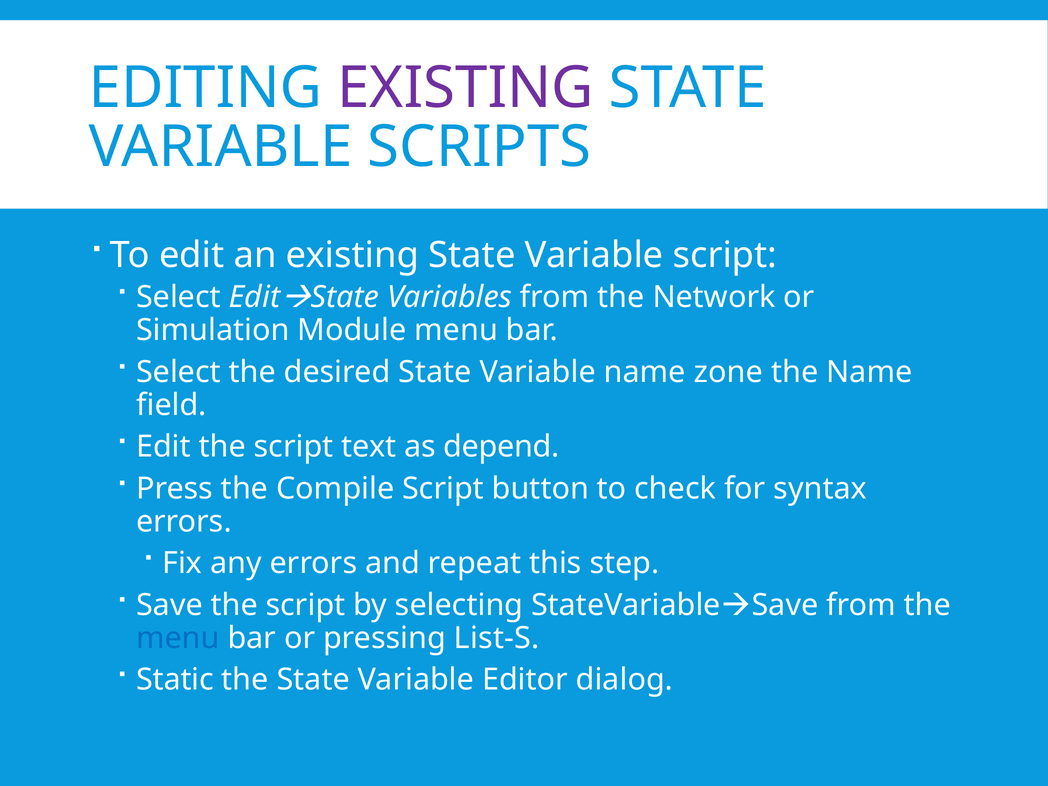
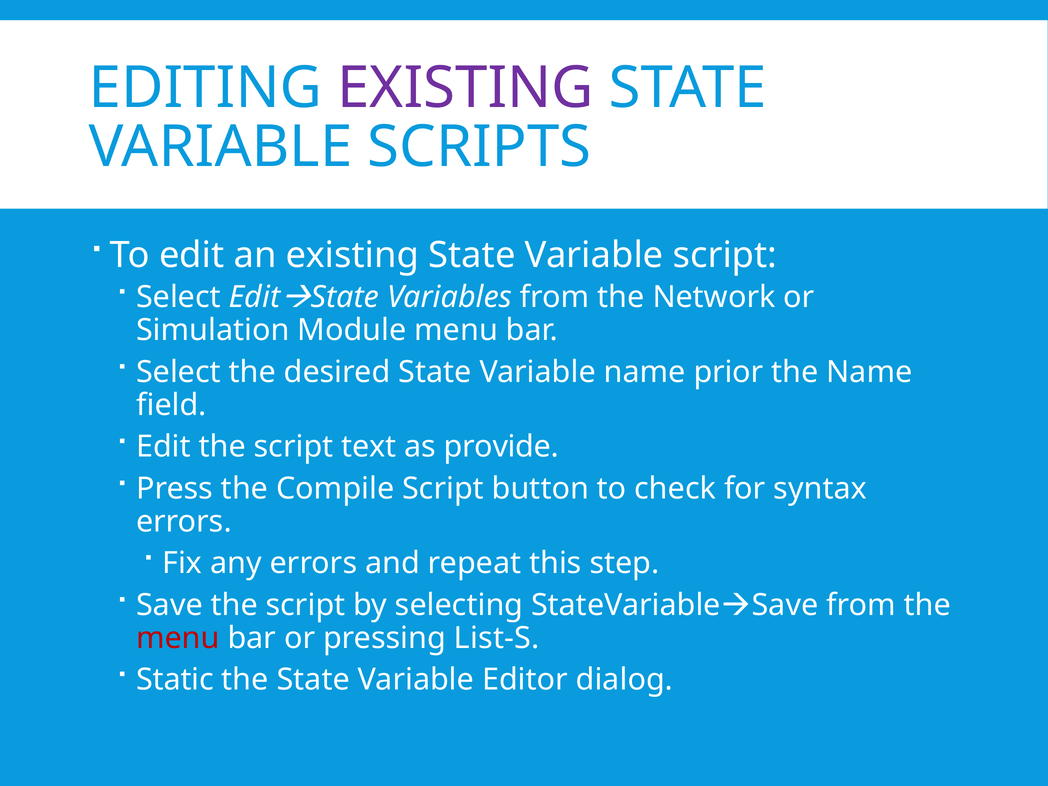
zone: zone -> prior (728, 372)
depend: depend -> provide (501, 447)
menu colour: blue -> red (178, 638)
